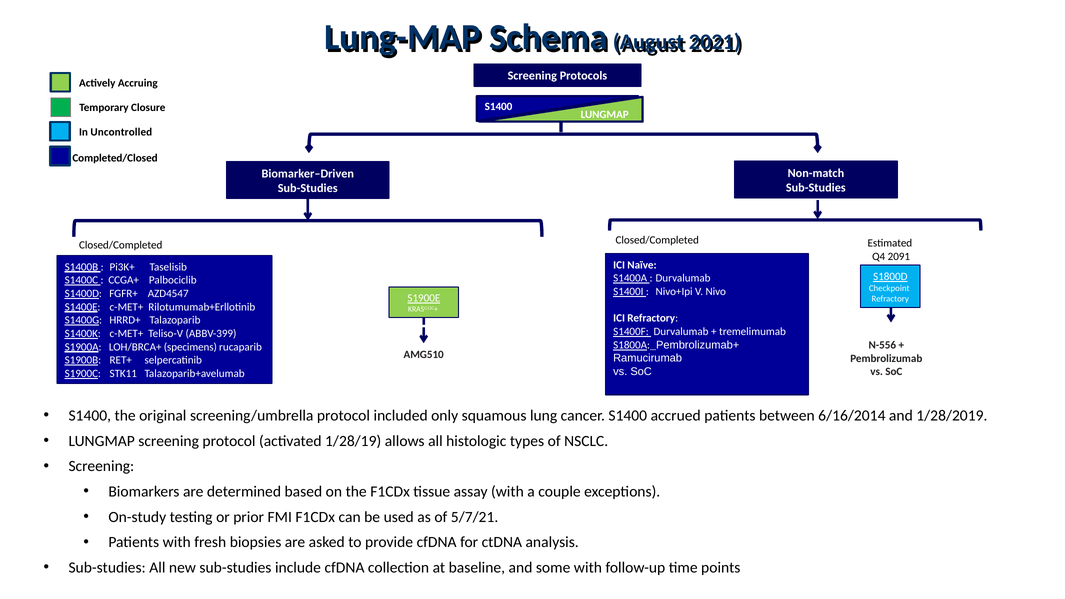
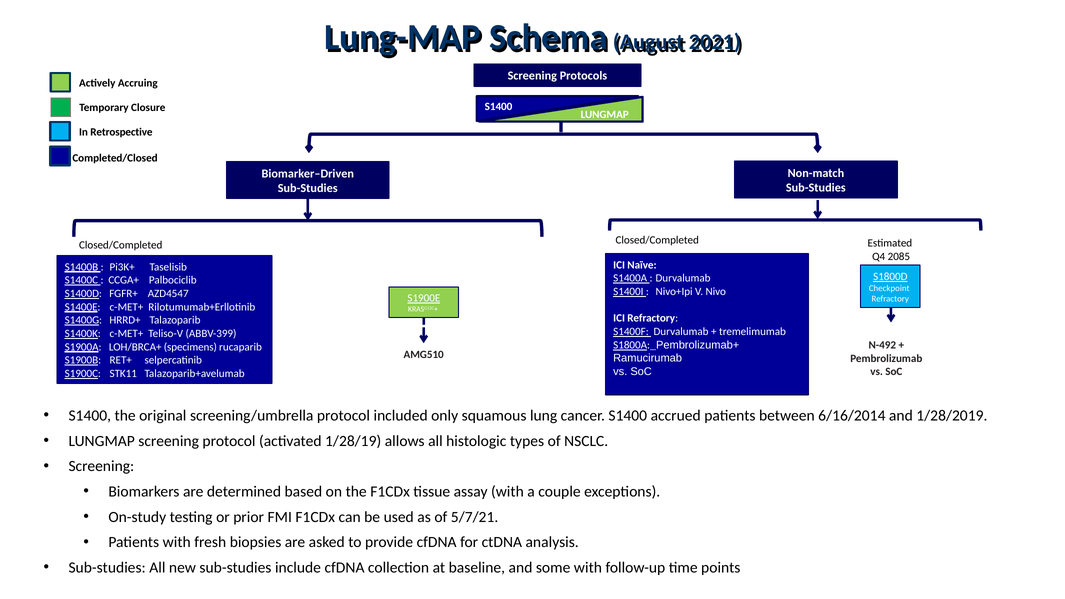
Uncontrolled: Uncontrolled -> Retrospective (121, 132)
2091: 2091 -> 2085 (899, 257)
N-556: N-556 -> N-492 (882, 345)
